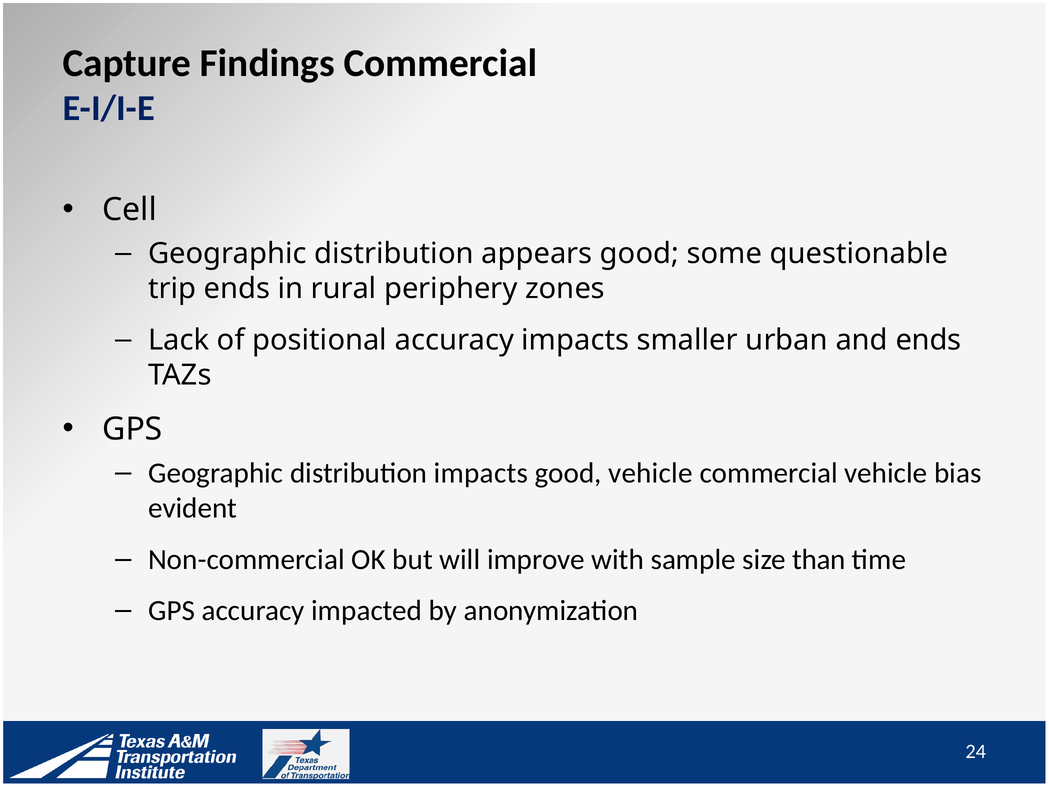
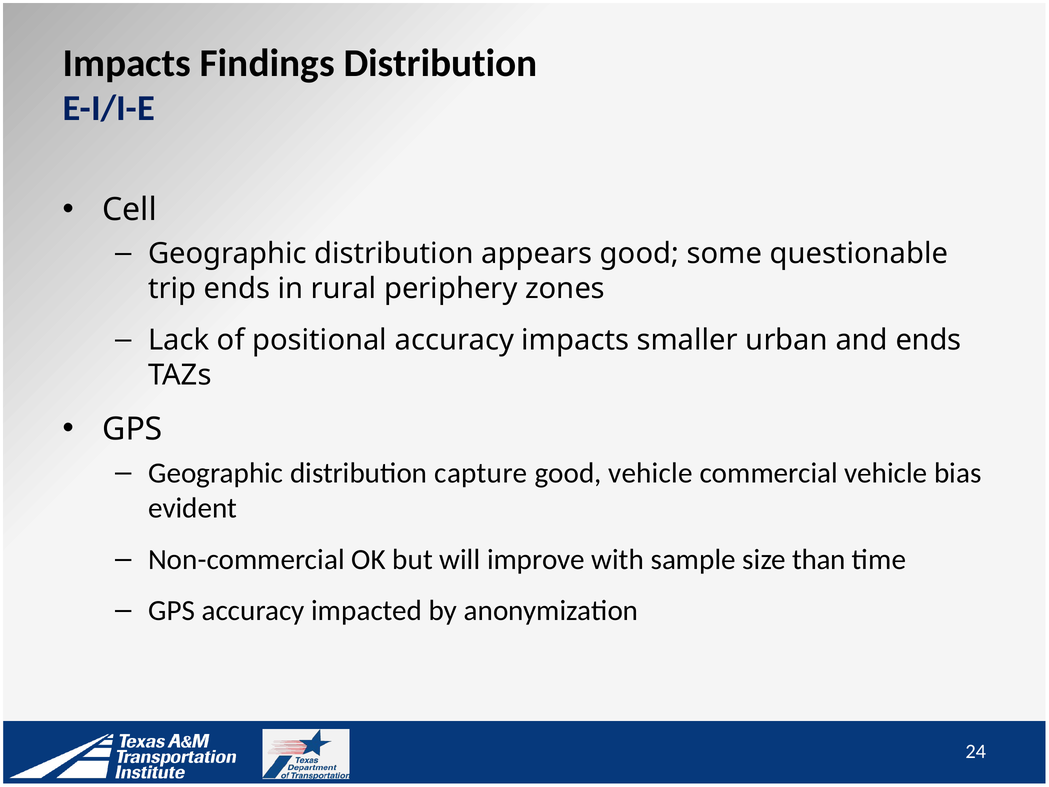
Capture: Capture -> Impacts (127, 63)
Findings Commercial: Commercial -> Distribution (440, 63)
distribution impacts: impacts -> capture (481, 473)
